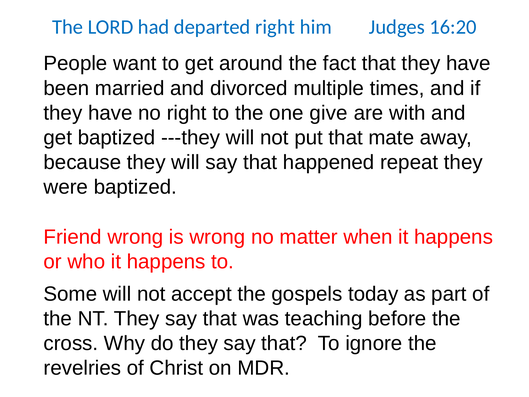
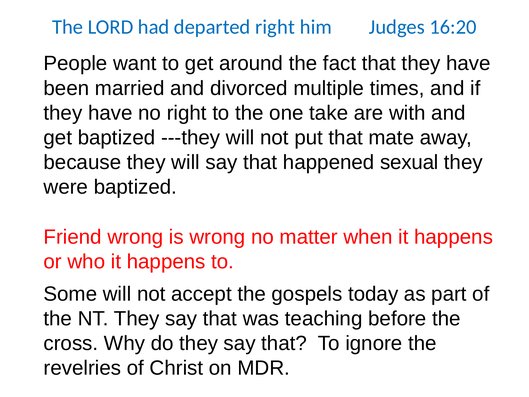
give: give -> take (329, 113)
repeat: repeat -> sexual (409, 162)
